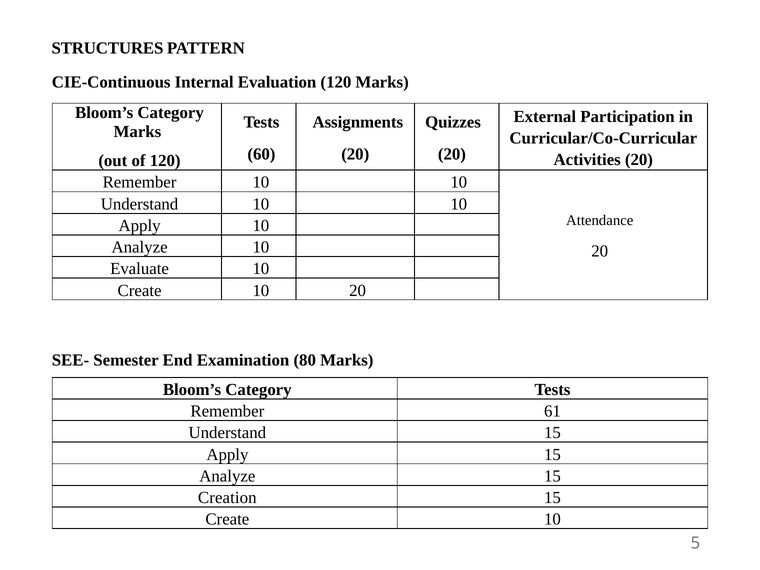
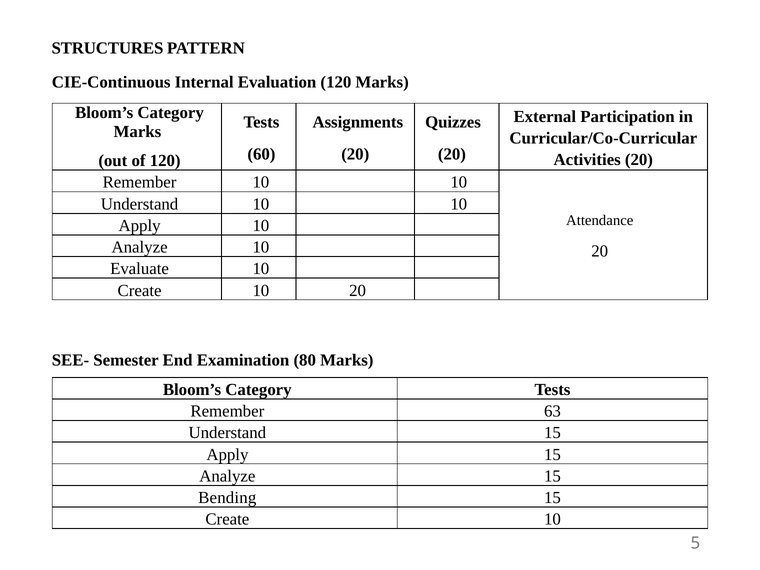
61: 61 -> 63 (553, 411)
Creation: Creation -> Bending (227, 498)
